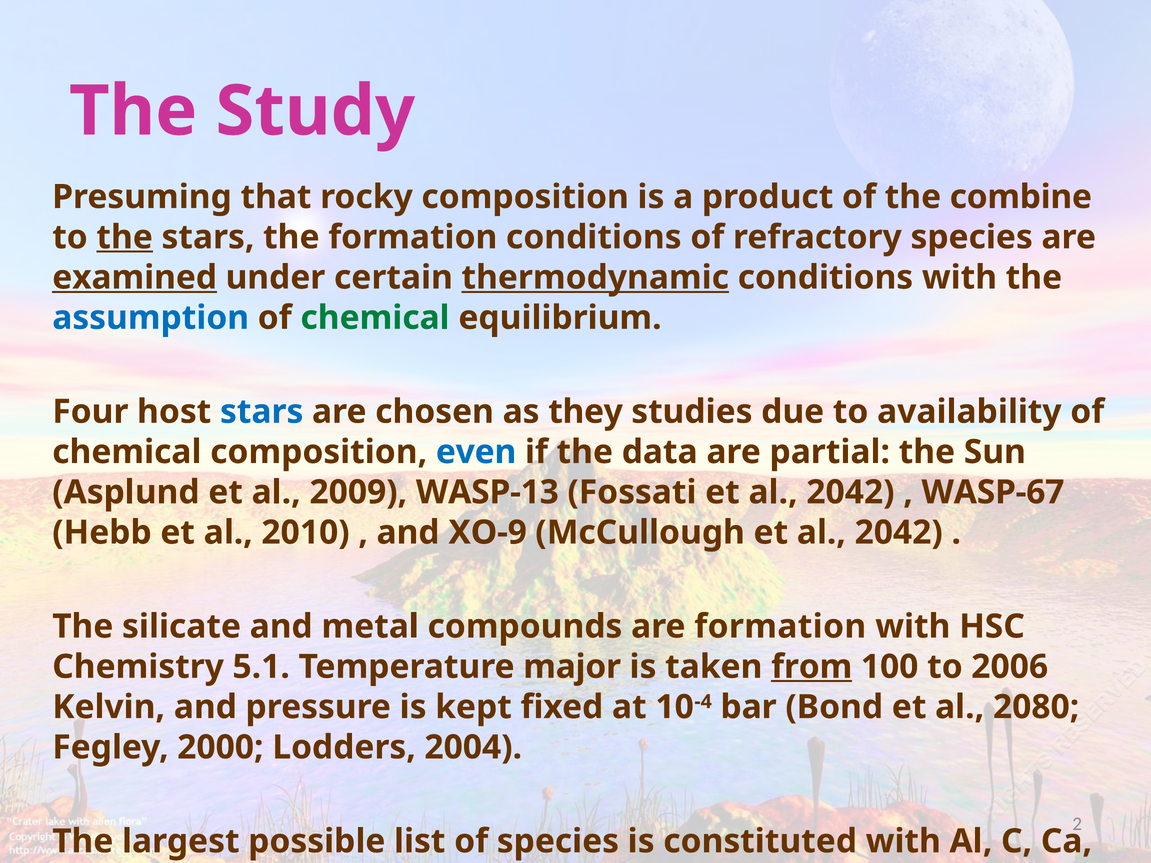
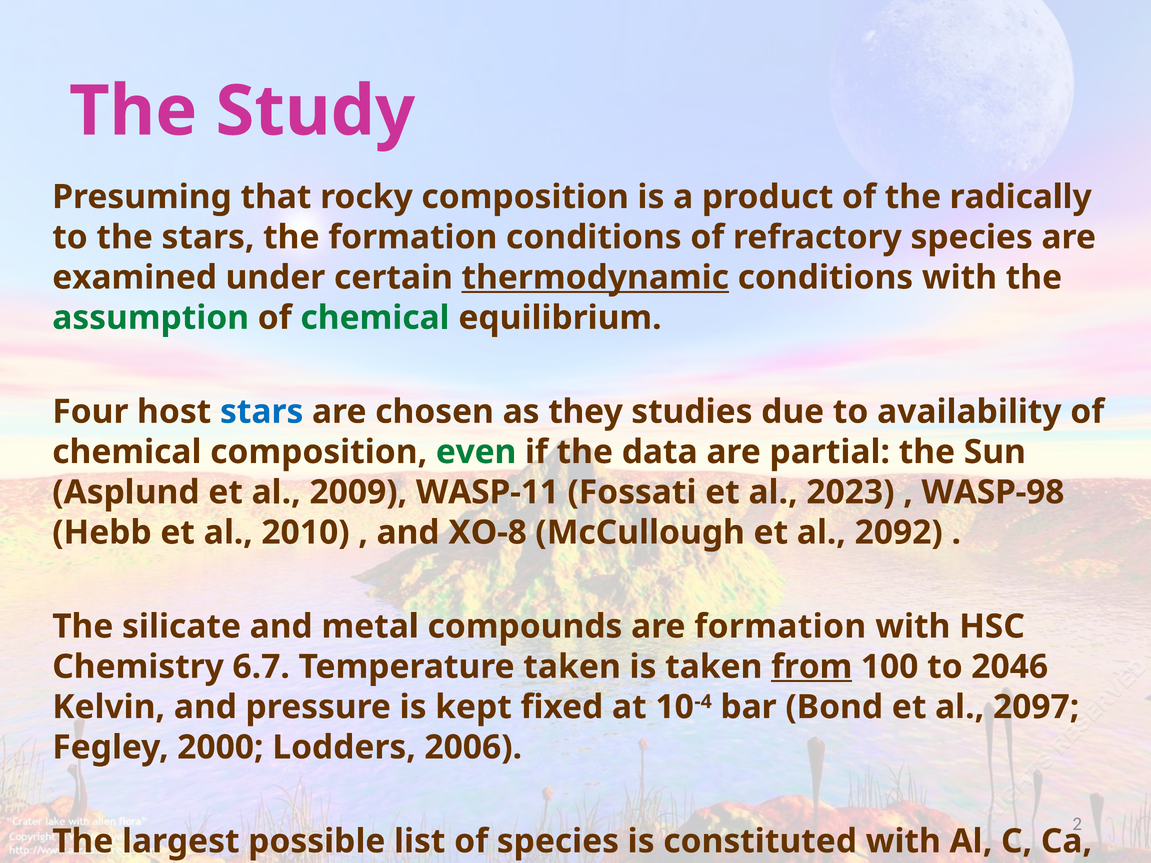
combine: combine -> radically (1021, 197)
the underline: present -> none (125, 237)
examined underline: present -> none (135, 278)
assumption colour: blue -> green (151, 318)
even colour: blue -> green (476, 452)
WASP-13: WASP-13 -> WASP-11 (487, 492)
Fossati et al 2042: 2042 -> 2023 (850, 492)
WASP-67: WASP-67 -> WASP-98 (993, 492)
XO-9: XO-9 -> XO-8 (488, 533)
McCullough et al 2042: 2042 -> 2092 (899, 533)
5.1: 5.1 -> 6.7 (261, 667)
Temperature major: major -> taken (572, 667)
2006: 2006 -> 2046 (1010, 667)
2080: 2080 -> 2097 (1036, 707)
2004: 2004 -> 2006 (473, 748)
